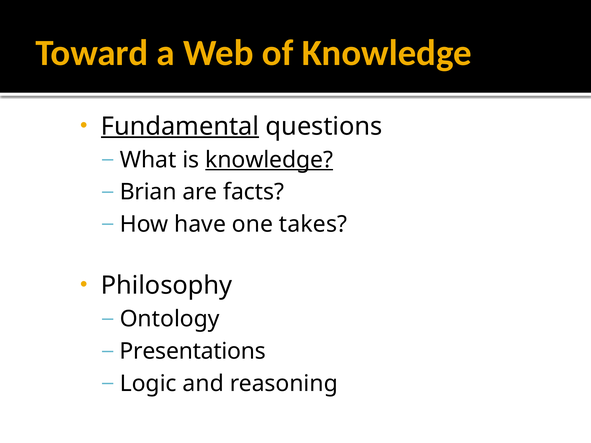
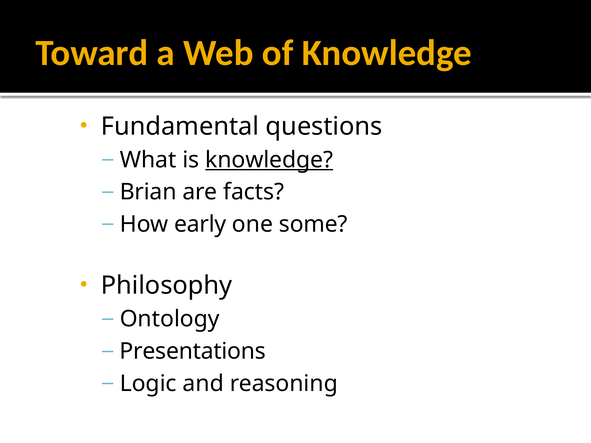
Fundamental underline: present -> none (180, 126)
have: have -> early (200, 224)
takes: takes -> some (313, 224)
